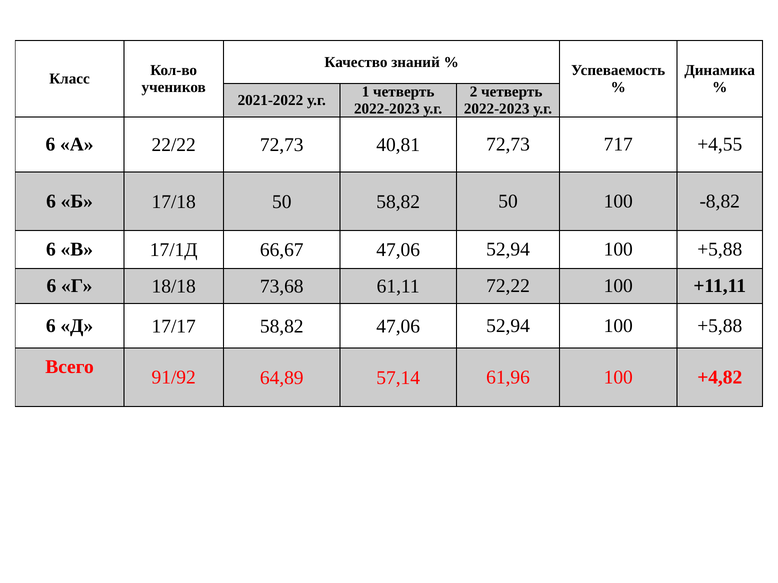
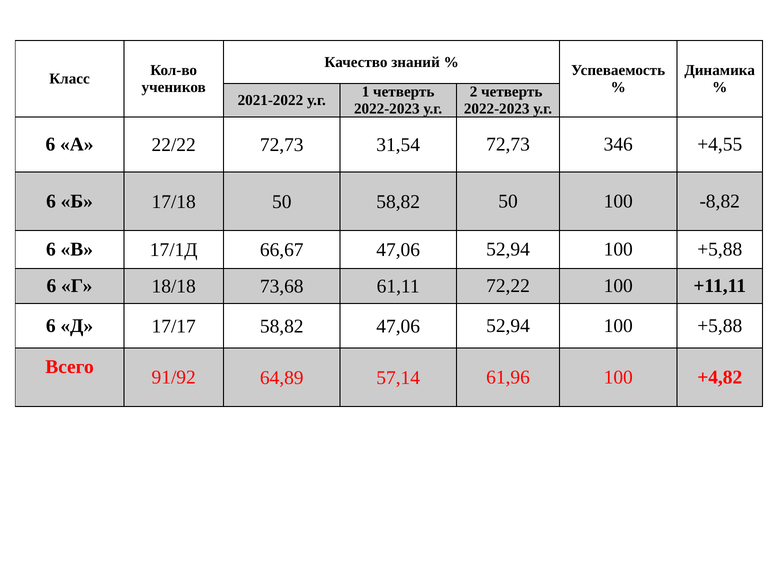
40,81: 40,81 -> 31,54 (398, 145)
717: 717 -> 346 (618, 145)
